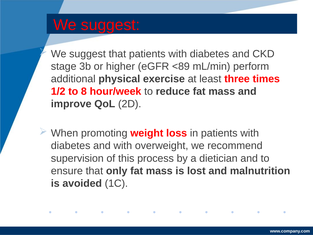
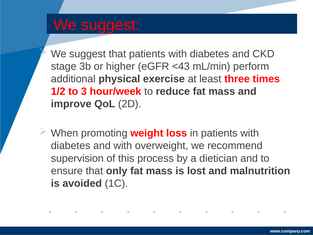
<89: <89 -> <43 (181, 66)
8: 8 -> 3 (84, 91)
